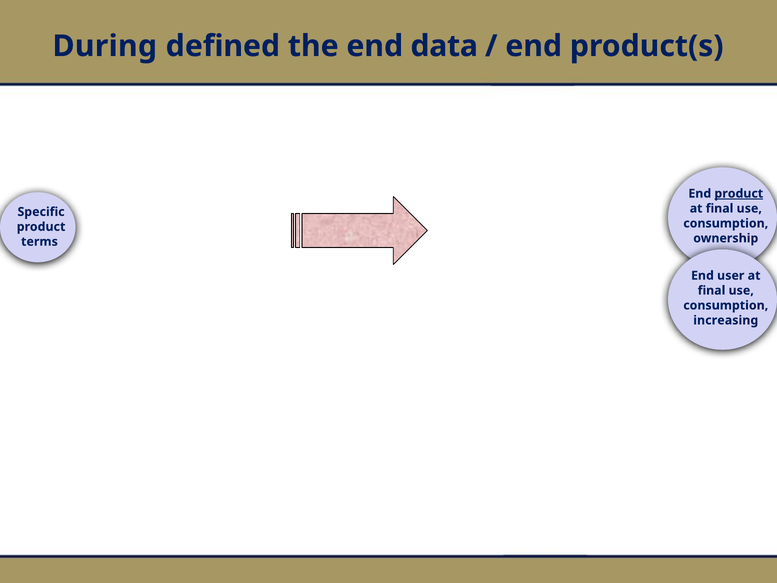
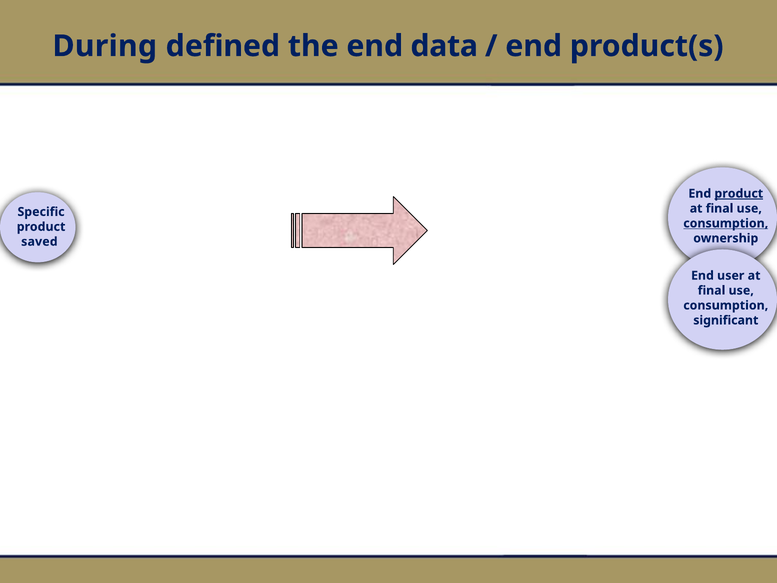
consumption underline: none -> present (726, 223)
terms: terms -> saved (39, 242)
increasing: increasing -> significant (726, 320)
